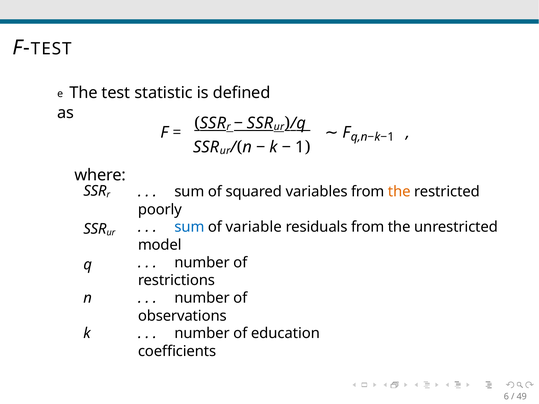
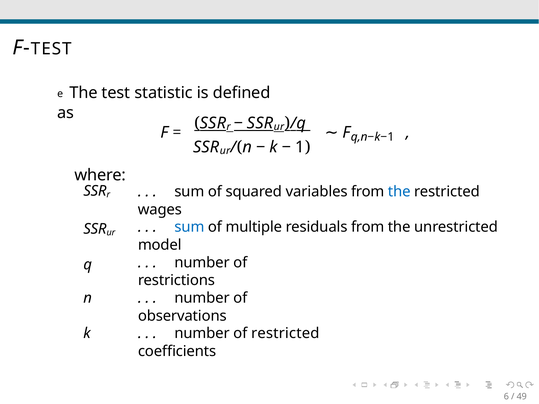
the colour: orange -> blue (399, 192)
poorly: poorly -> wages (160, 210)
variable: variable -> multiple (254, 227)
of education: education -> restricted (285, 334)
